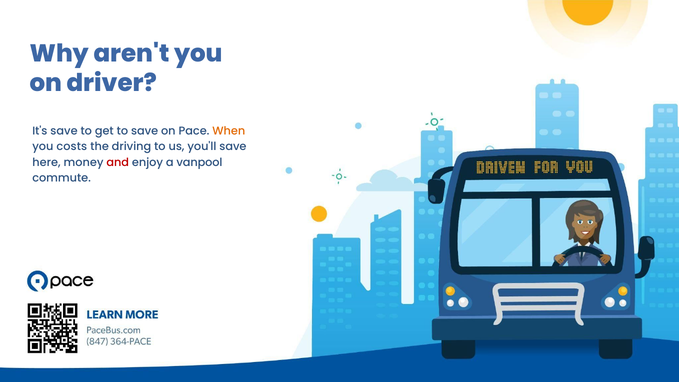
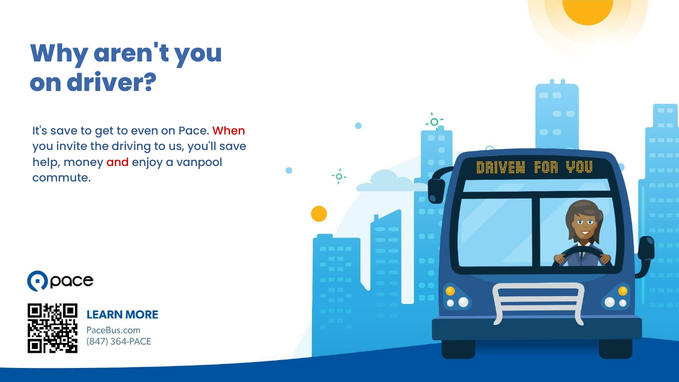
to save: save -> even (145, 131)
When colour: orange -> red (229, 131)
costs: costs -> invite (72, 147)
here: here -> help (46, 162)
